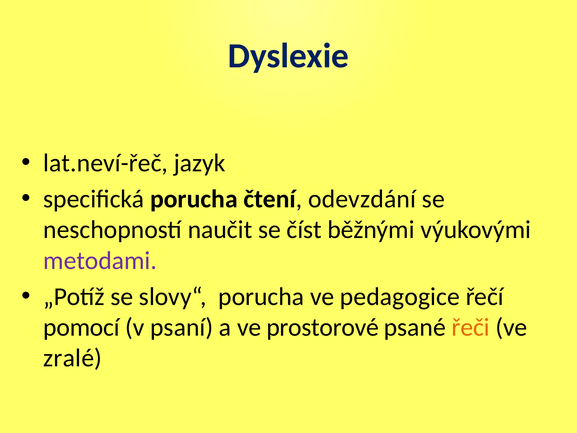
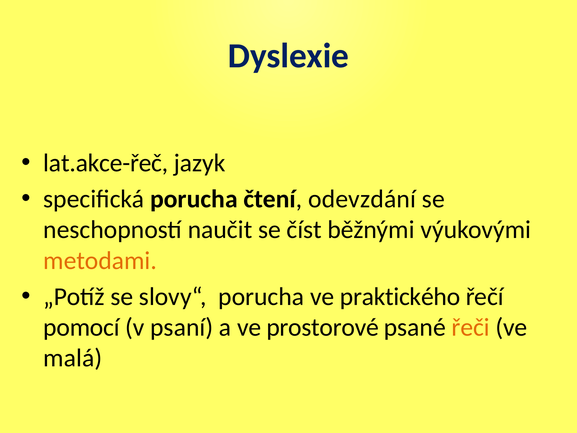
lat.neví-řeč: lat.neví-řeč -> lat.akce-řeč (106, 163)
metodami colour: purple -> orange (100, 260)
pedagogice: pedagogice -> praktického (400, 296)
zralé: zralé -> malá (73, 358)
